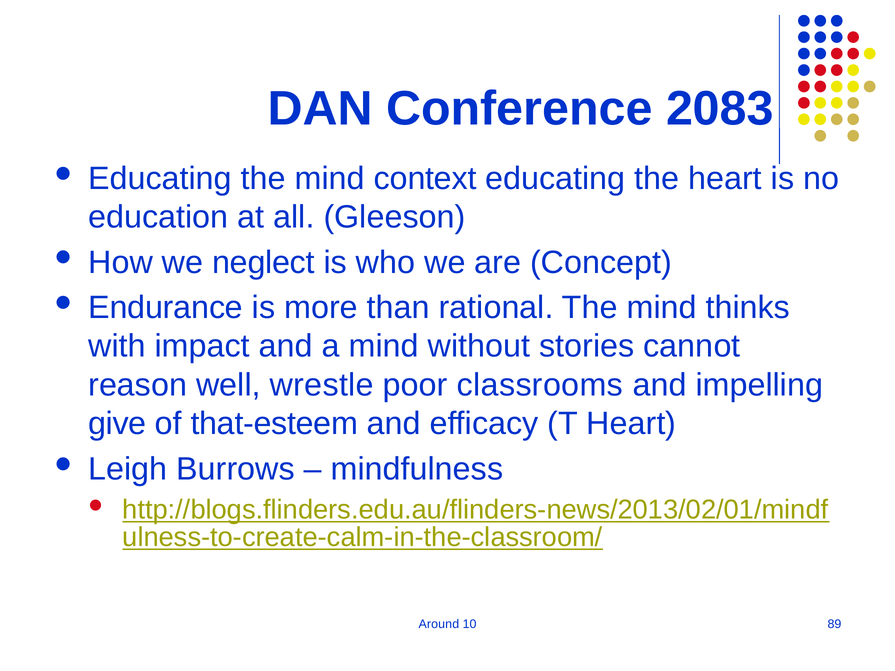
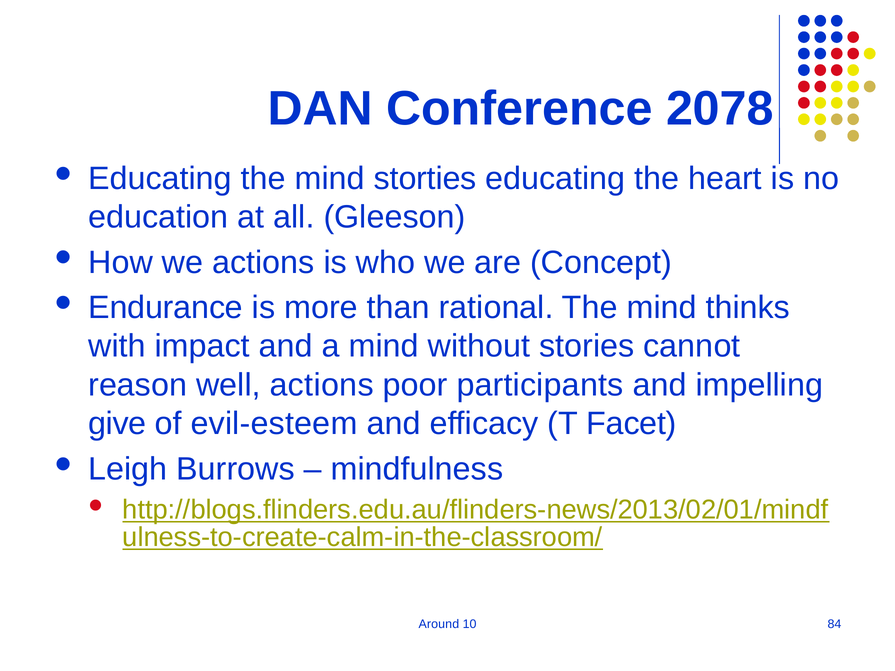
2083: 2083 -> 2078 (720, 109)
context: context -> storties (425, 178)
we neglect: neglect -> actions (263, 262)
well wrestle: wrestle -> actions (322, 385)
classrooms: classrooms -> participants (540, 385)
that-esteem: that-esteem -> evil-esteem (274, 424)
T Heart: Heart -> Facet (631, 424)
89: 89 -> 84 (834, 624)
